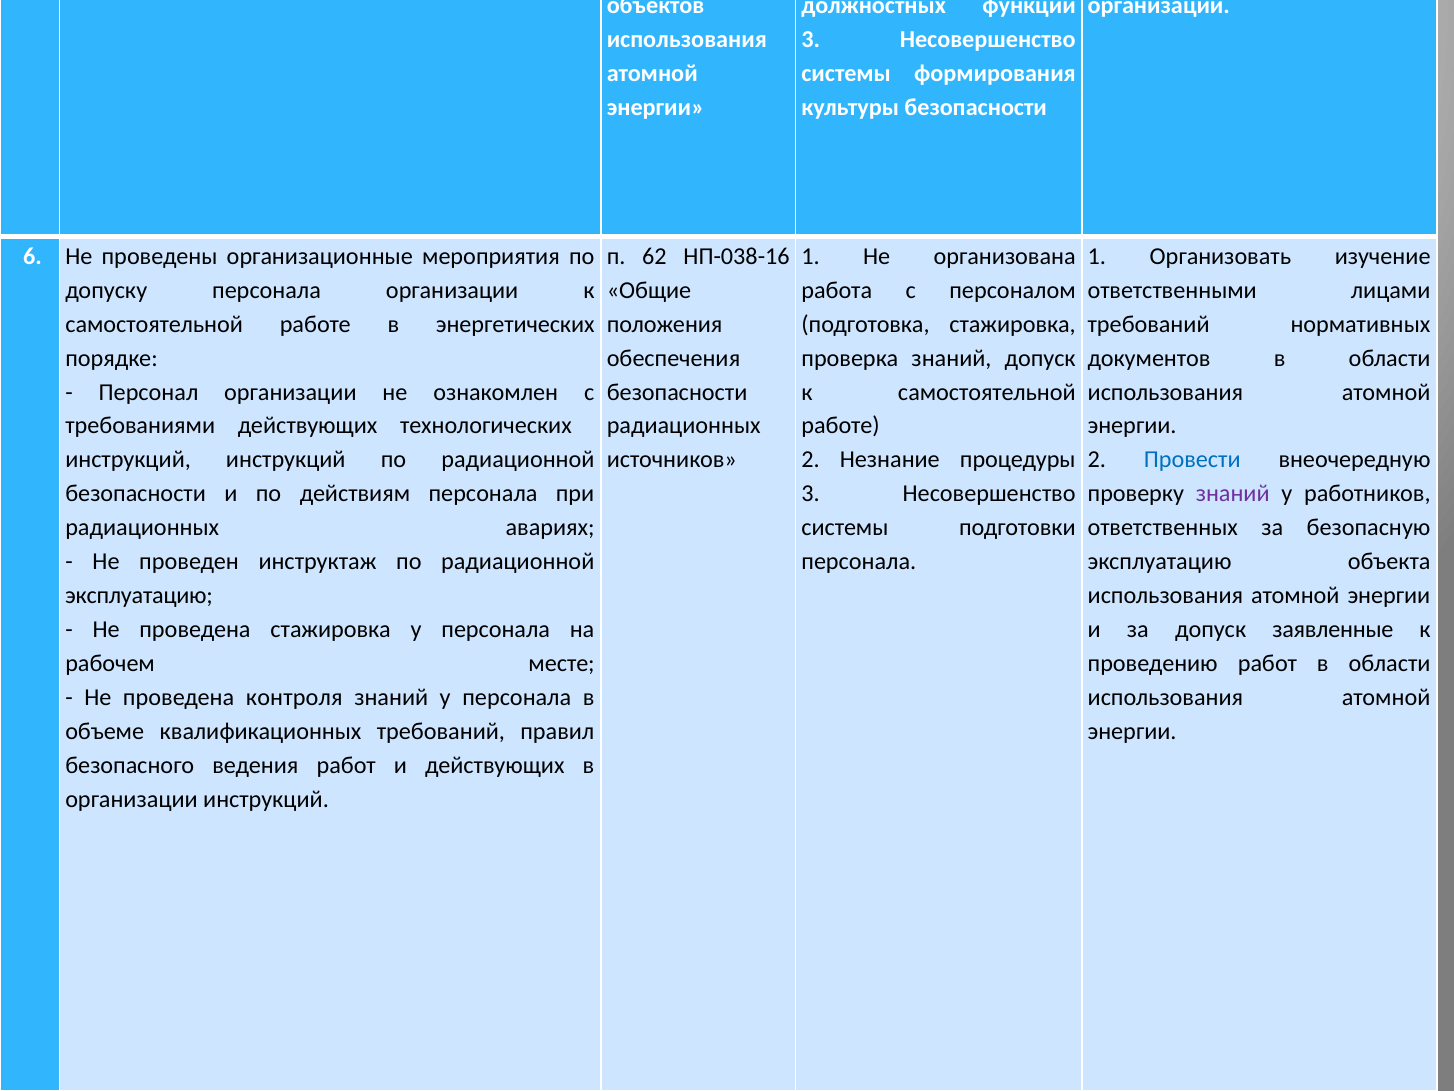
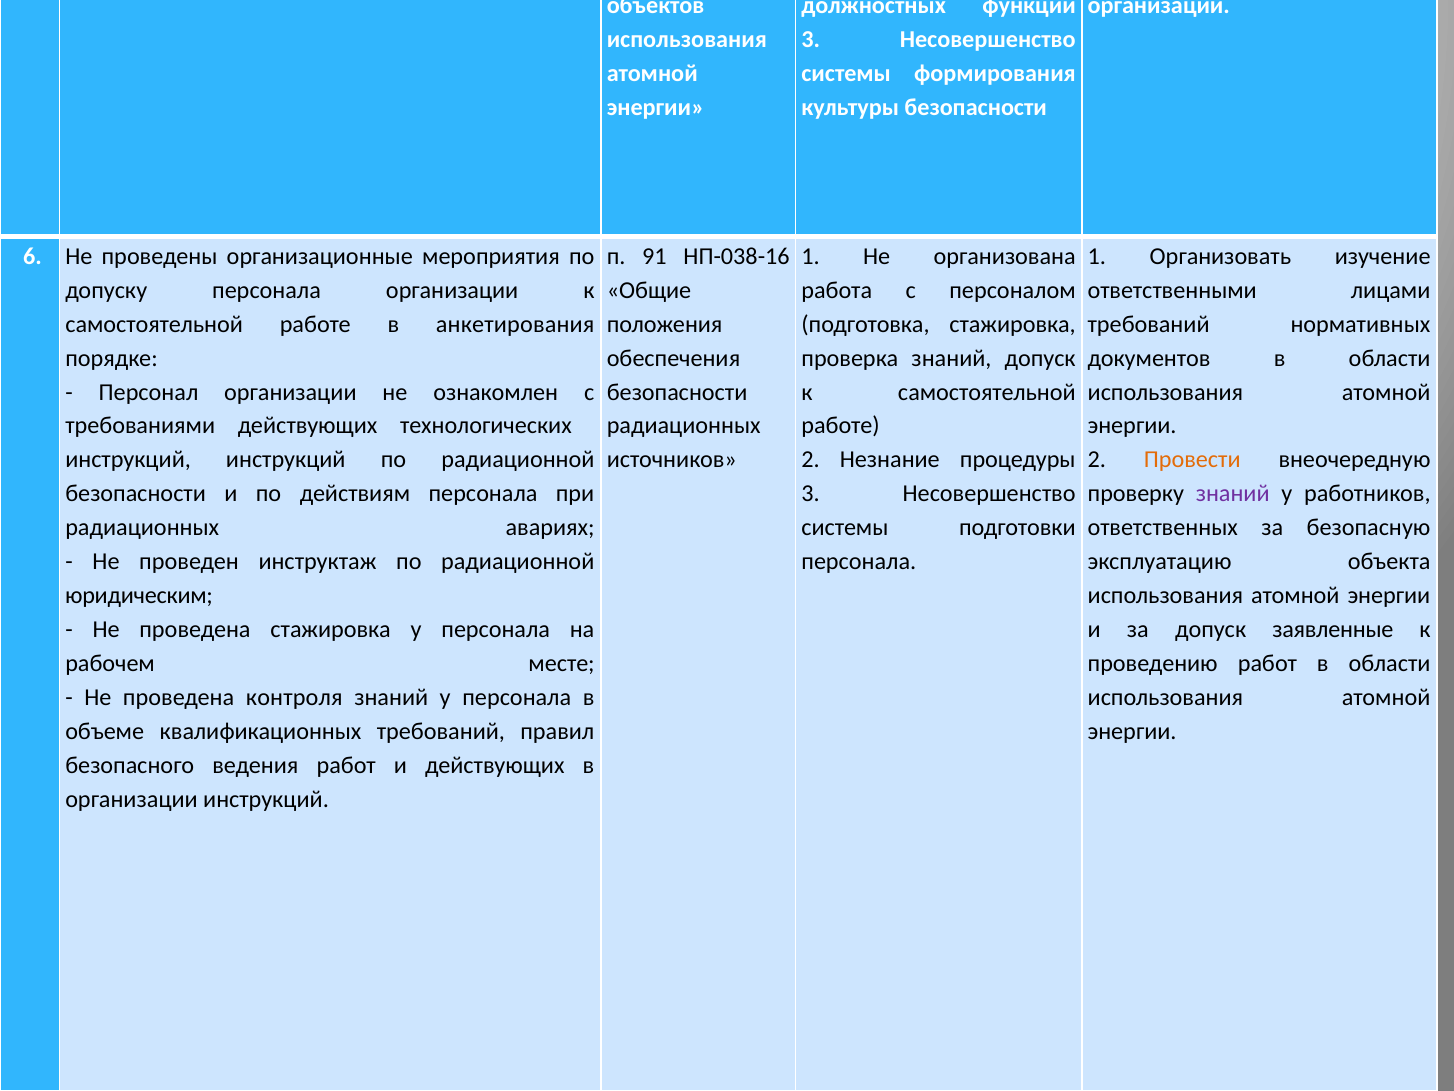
62: 62 -> 91 (654, 256)
энергетических: энергетических -> анкетирования (515, 324)
Провести colour: blue -> orange (1192, 460)
эксплуатацию: эксплуатацию -> юридическим (139, 596)
